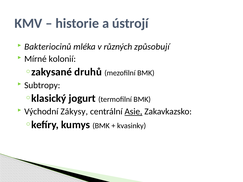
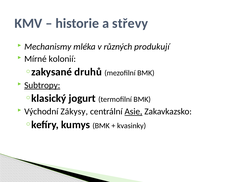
ústrojí: ústrojí -> střevy (130, 23)
Bakteriocinů: Bakteriocinů -> Mechanismy (48, 47)
způsobují: způsobují -> produkují (152, 47)
Subtropy underline: none -> present (42, 85)
